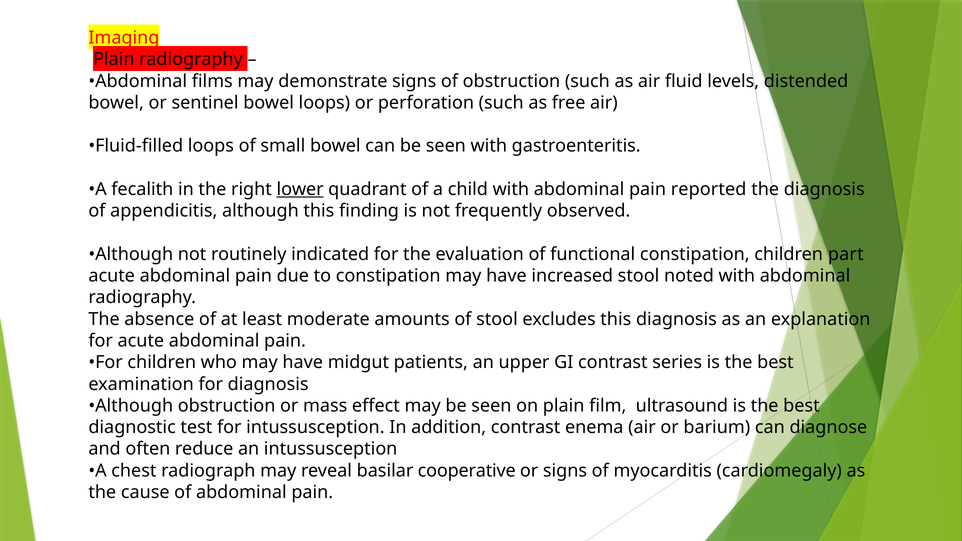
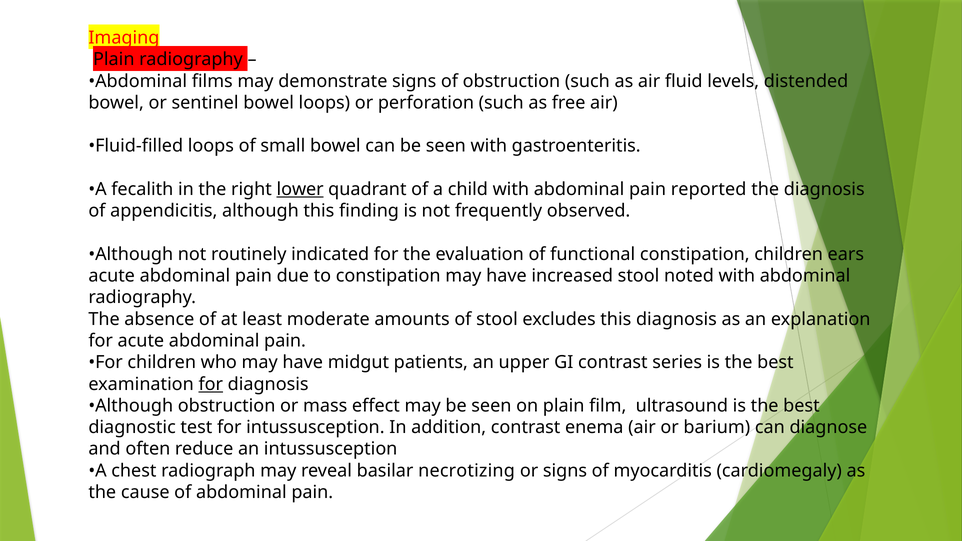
part: part -> ears (846, 254)
for underline: none -> present (211, 384)
cooperative: cooperative -> necrotizing (467, 471)
